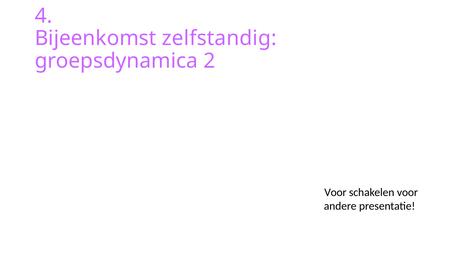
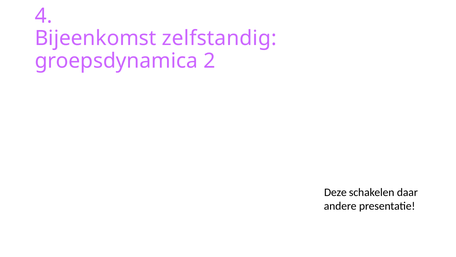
Voor: Voor -> Deze (335, 192)
schakelen voor: voor -> daar (407, 192)
